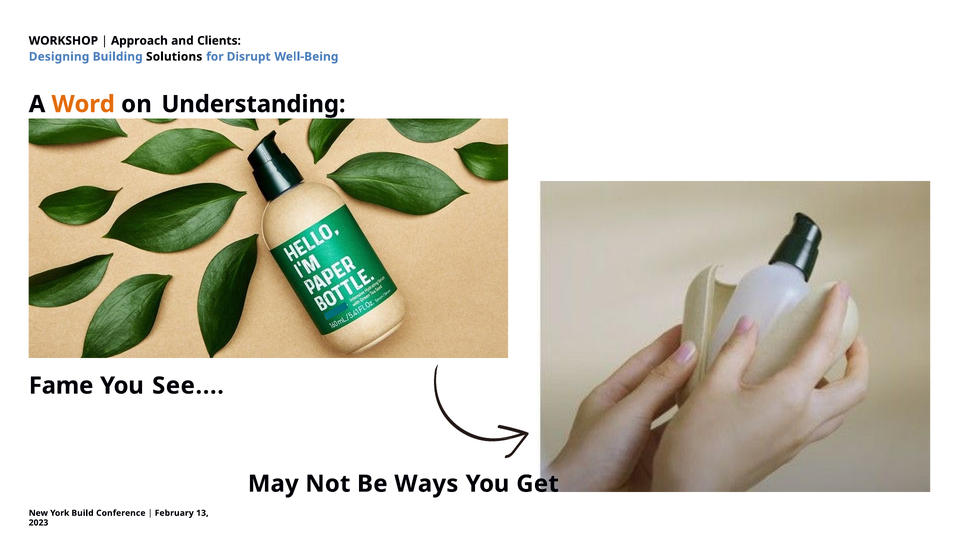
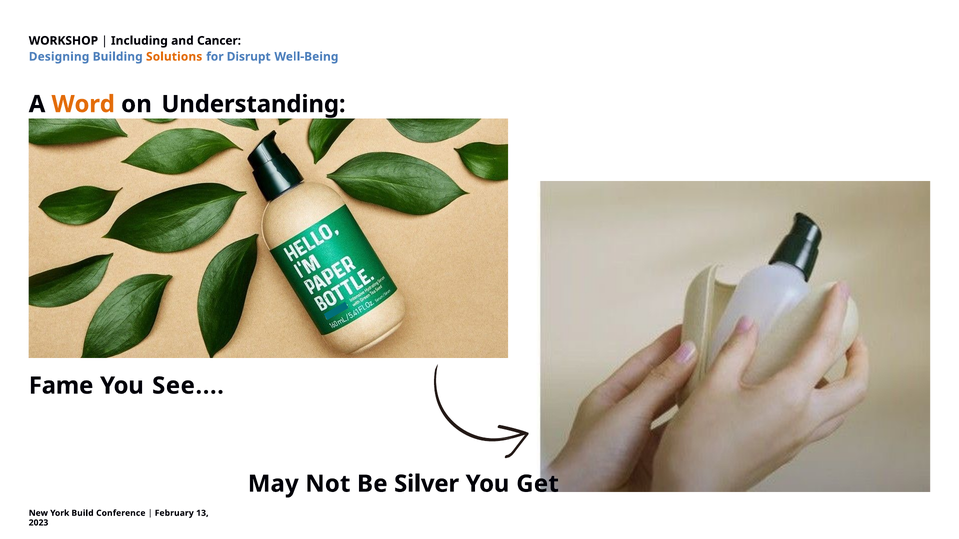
Approach: Approach -> Including (139, 41)
Clients: Clients -> Cancer (219, 41)
Solutions colour: black -> orange (174, 57)
Ways: Ways -> Silver (427, 484)
